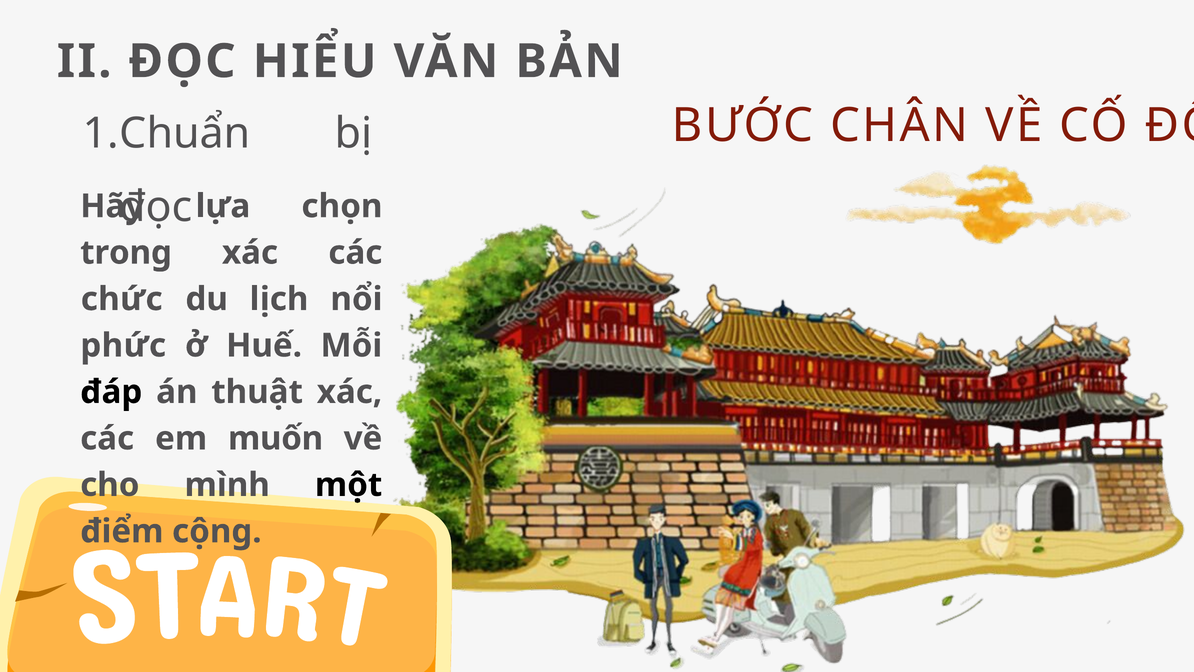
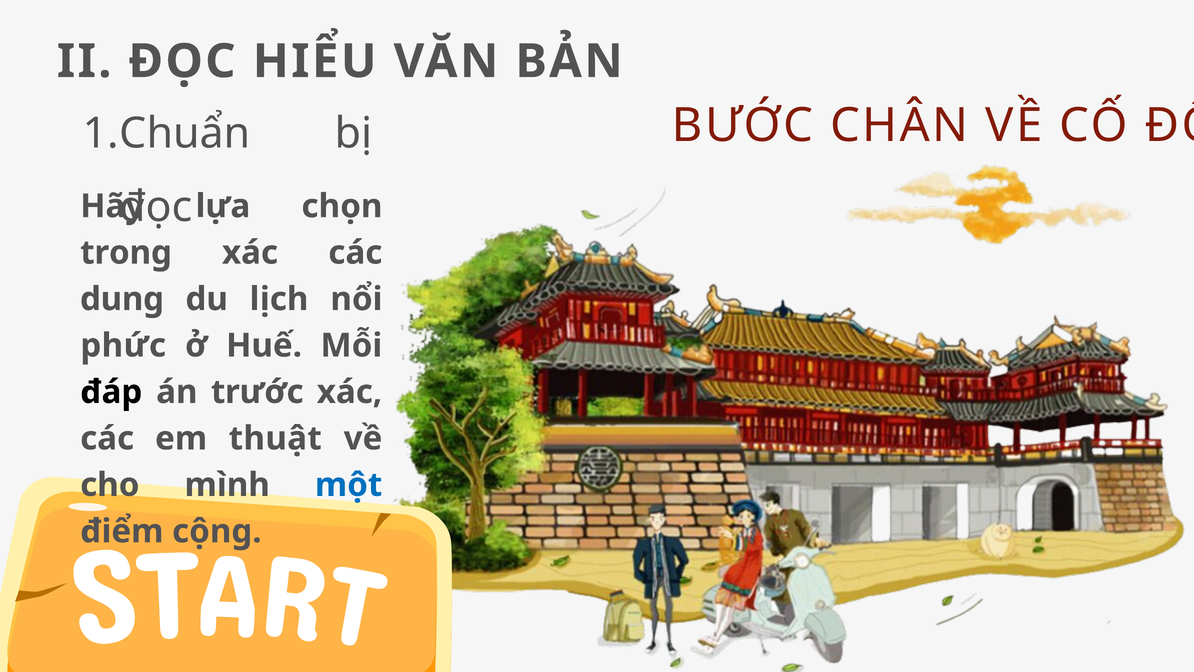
chức: chức -> dung (122, 299)
thuật: thuật -> trước (257, 392)
muốn: muốn -> thuật (275, 438)
một colour: black -> blue (349, 485)
